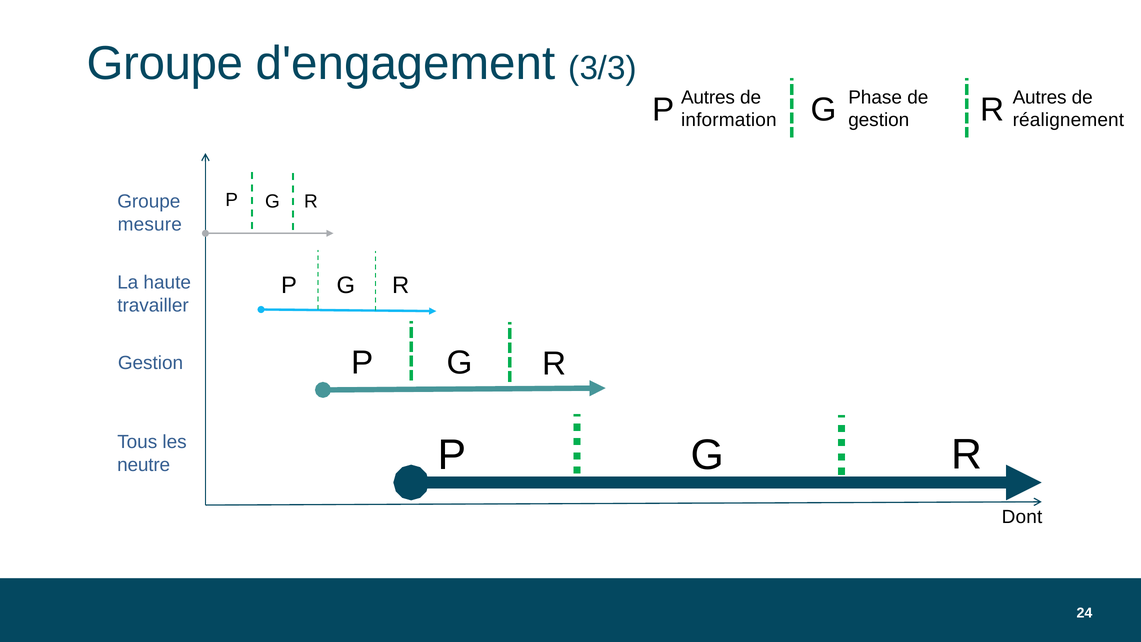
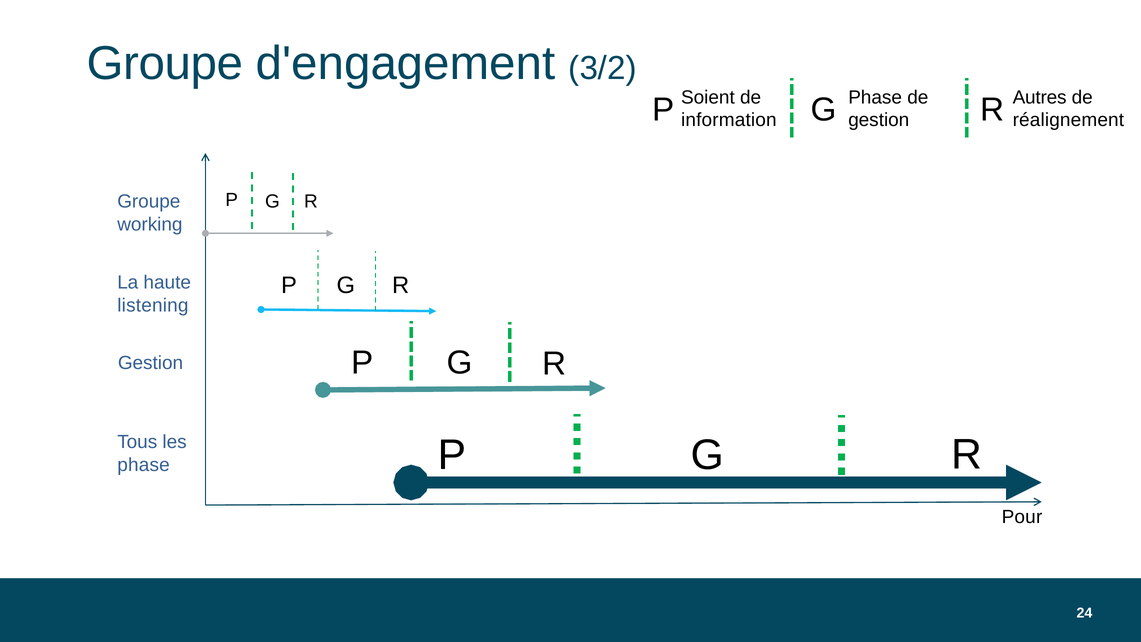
3/3: 3/3 -> 3/2 (603, 68)
Autres: Autres -> Soient (708, 97)
mesure: mesure -> working (150, 224)
travailler: travailler -> listening (153, 305)
neutre: neutre -> phase (144, 465)
Dont: Dont -> Pour (1022, 517)
